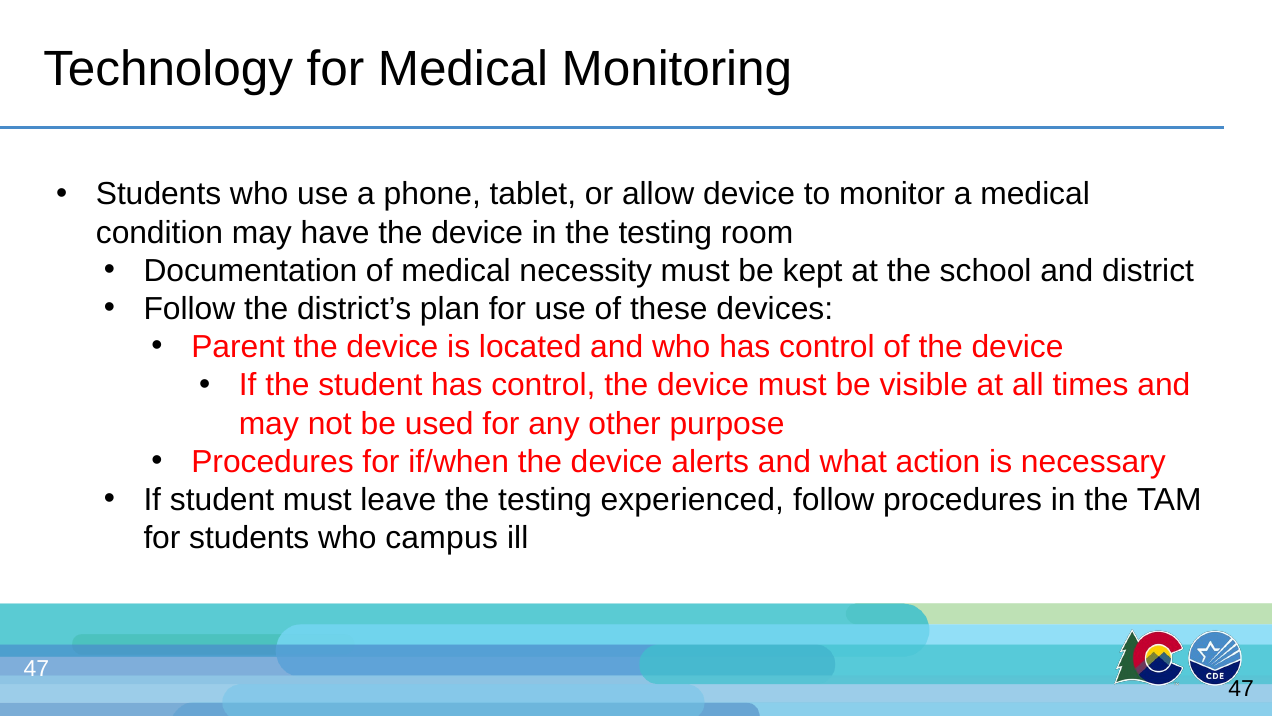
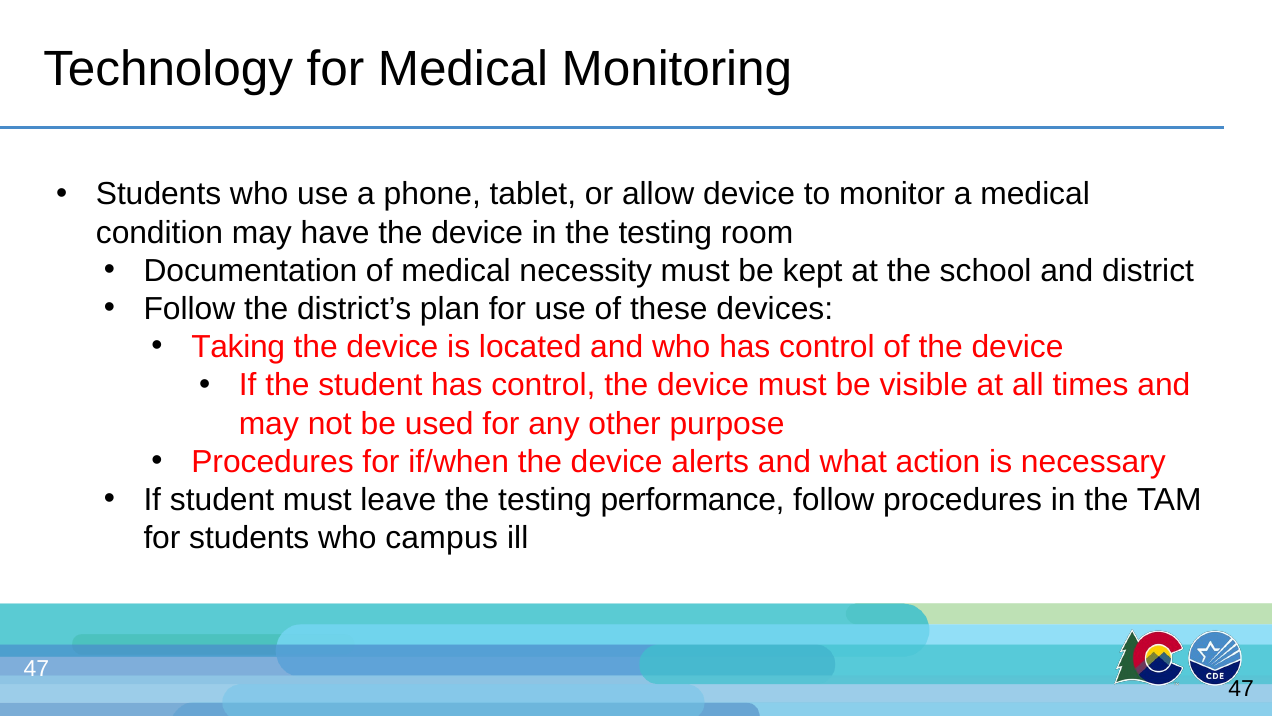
Parent: Parent -> Taking (238, 347)
experienced: experienced -> performance (693, 500)
